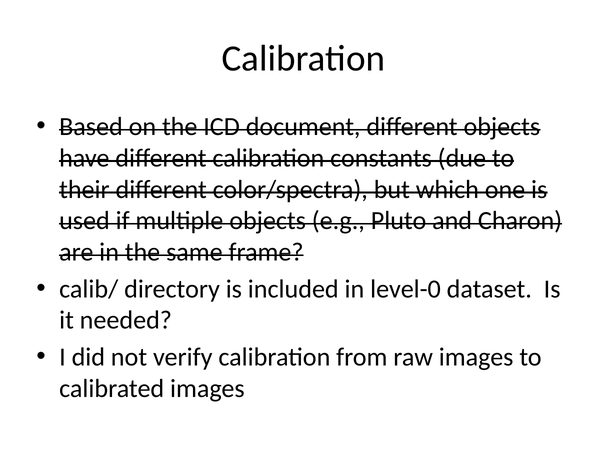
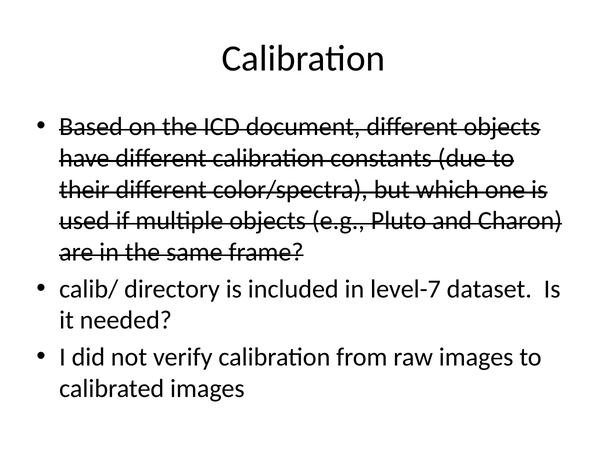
level-0: level-0 -> level-7 (406, 289)
